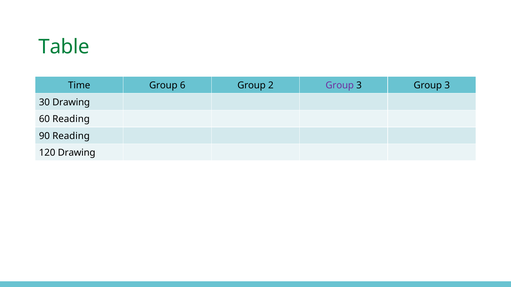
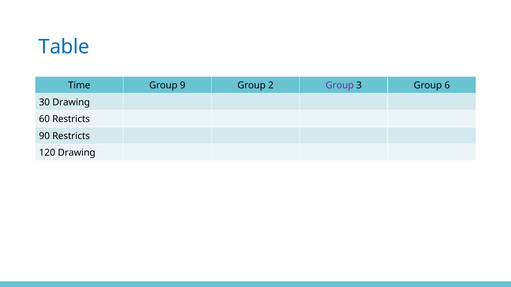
Table colour: green -> blue (64, 47)
6: 6 -> 9 (183, 85)
3 Group 3: 3 -> 6 (447, 85)
60 Reading: Reading -> Restricts (71, 119)
90 Reading: Reading -> Restricts (71, 136)
